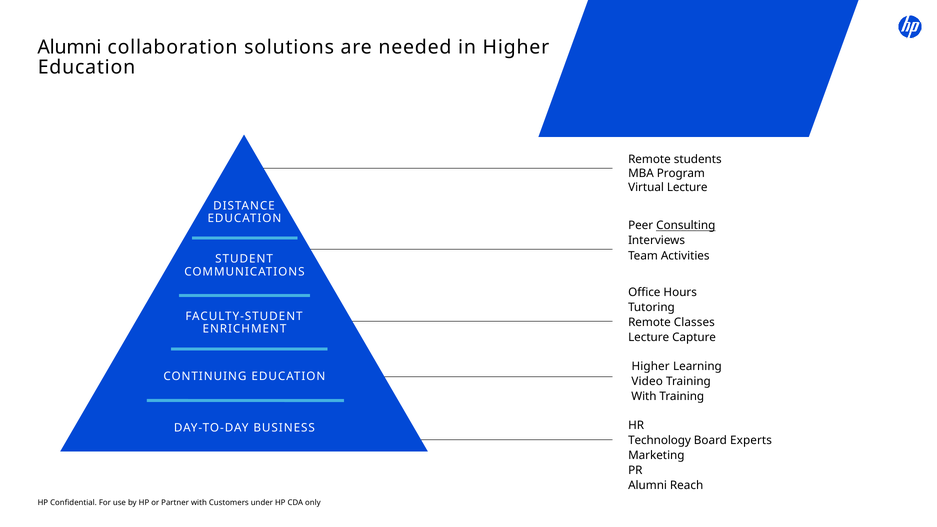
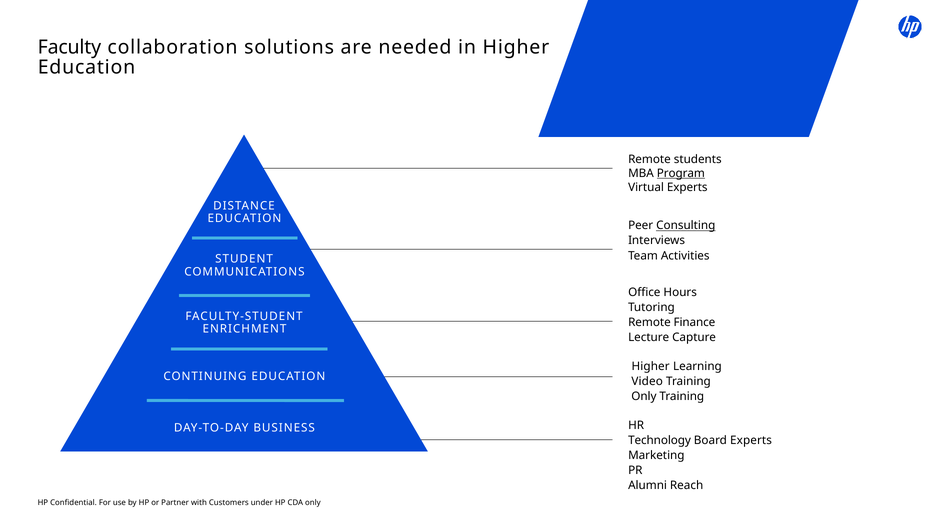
Alumni: Alumni -> Faculty (69, 47)
Program underline: none -> present (681, 173)
Virtual Lecture: Lecture -> Experts (687, 187)
Classes: Classes -> Finance (694, 322)
With: With -> Only (644, 397)
